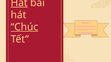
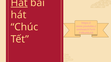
Chúc underline: present -> none (24, 27)
